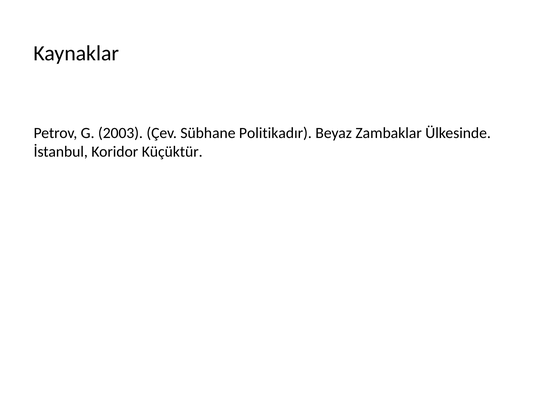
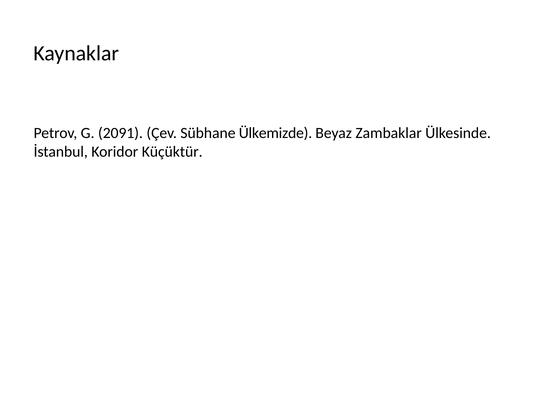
2003: 2003 -> 2091 (120, 133)
Politikadır: Politikadır -> Ülkemizde (275, 133)
